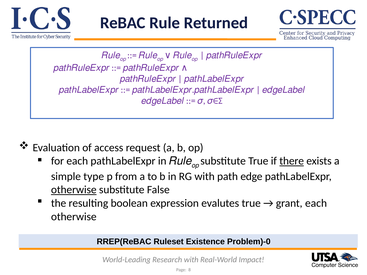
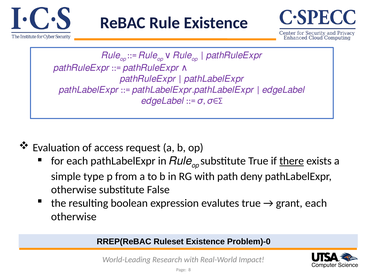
Rule Returned: Returned -> Existence (216, 23)
edge: edge -> deny (251, 176)
otherwise underline: present -> none (74, 190)
